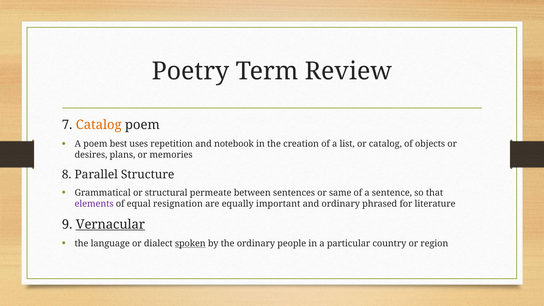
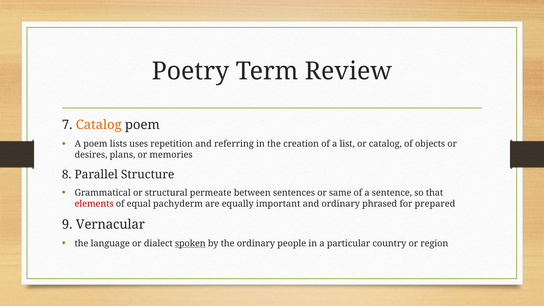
best: best -> lists (118, 144)
notebook: notebook -> referring (234, 144)
elements colour: purple -> red (94, 204)
resignation: resignation -> pachyderm (178, 204)
literature: literature -> prepared (435, 204)
Vernacular underline: present -> none (110, 224)
